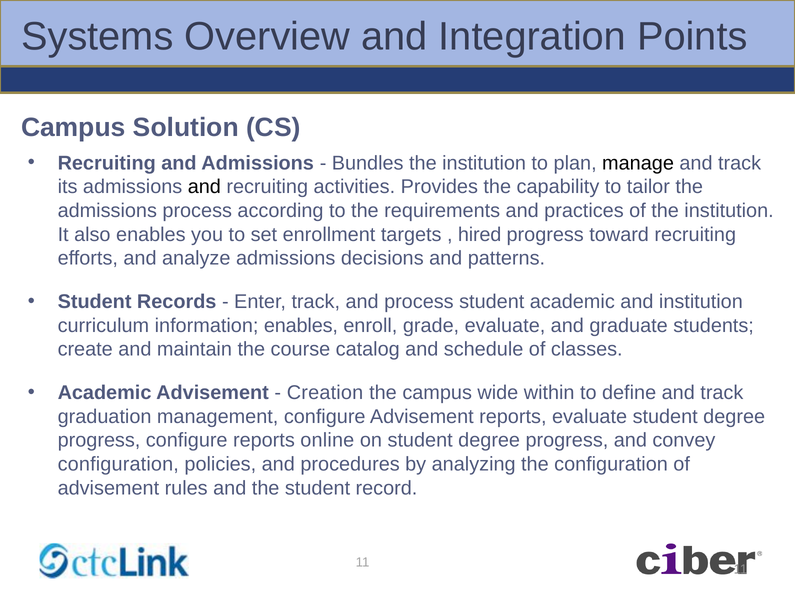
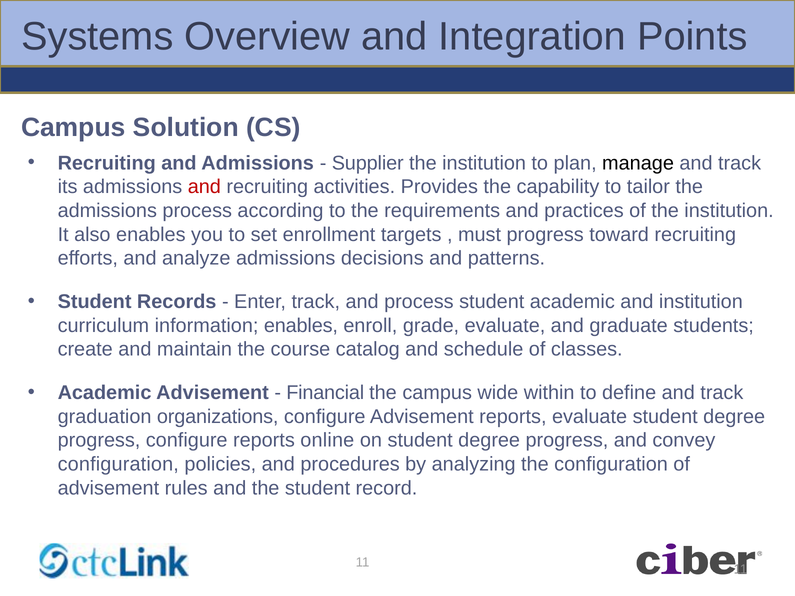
Bundles: Bundles -> Supplier (368, 163)
and colour: black -> red (204, 187)
hired: hired -> must (480, 235)
Creation: Creation -> Financial (325, 393)
management: management -> organizations (218, 417)
